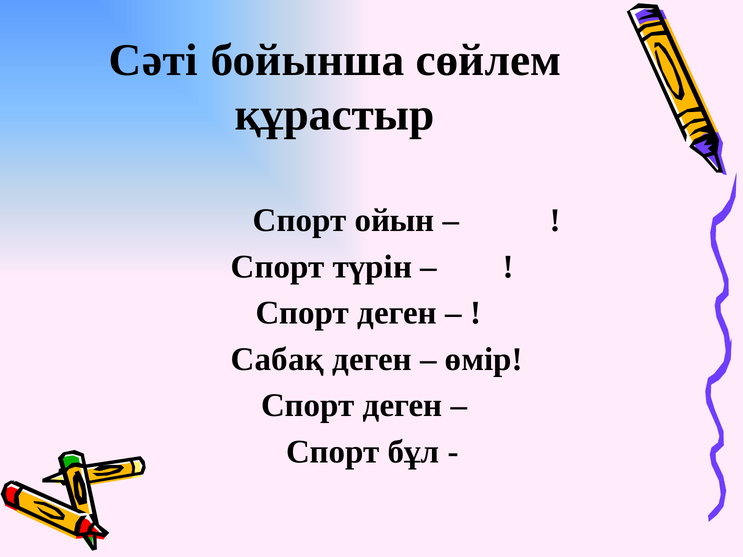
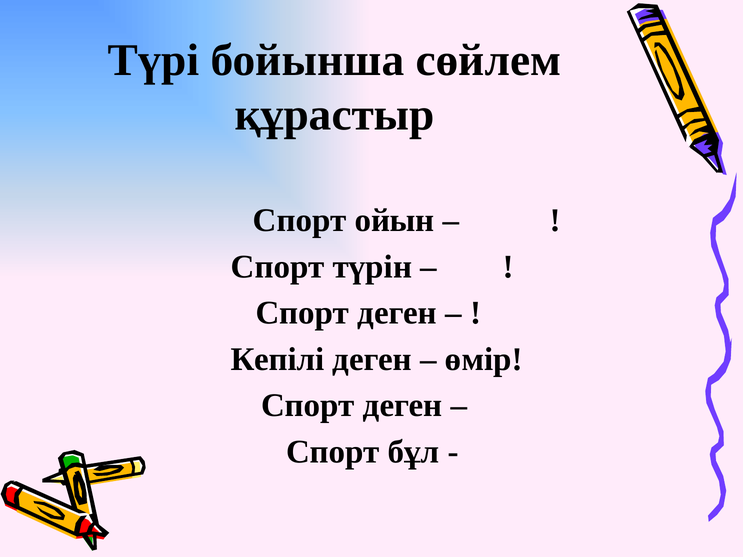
Сәті: Сәті -> Түрі (154, 60)
Сабақ: Сабақ -> Кепілі (277, 359)
